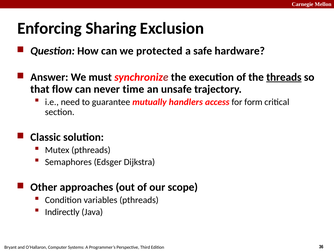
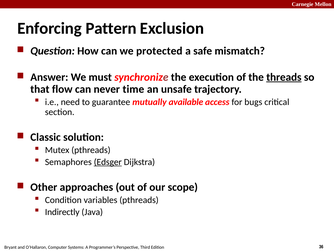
Sharing: Sharing -> Pattern (111, 28)
hardware: hardware -> mismatch (240, 51)
handlers: handlers -> available (186, 102)
form: form -> bugs (253, 102)
Edsger underline: none -> present (108, 162)
